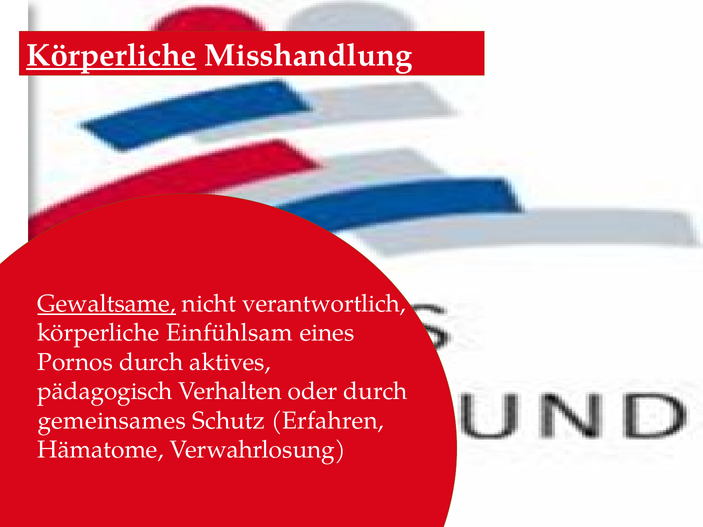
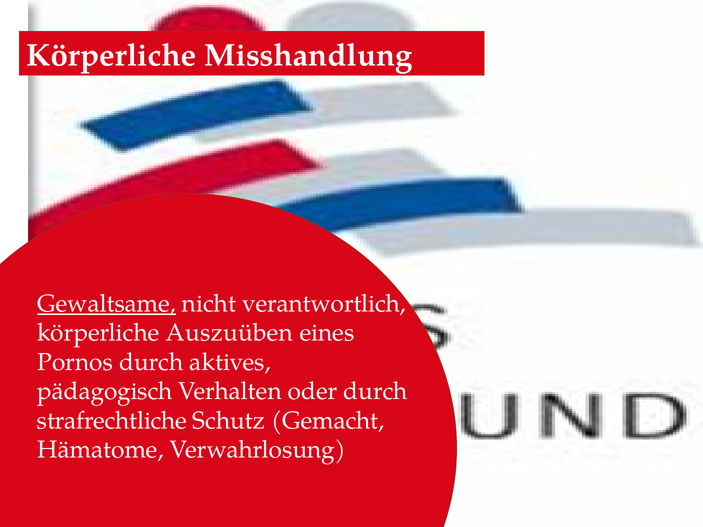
Körperliche underline: present -> none (111, 56)
Einfühlsam: Einfühlsam -> Auszuüben (229, 333)
gemeinsames: gemeinsames -> strafrechtliche (112, 421)
Erfahren: Erfahren -> Gemacht (328, 421)
